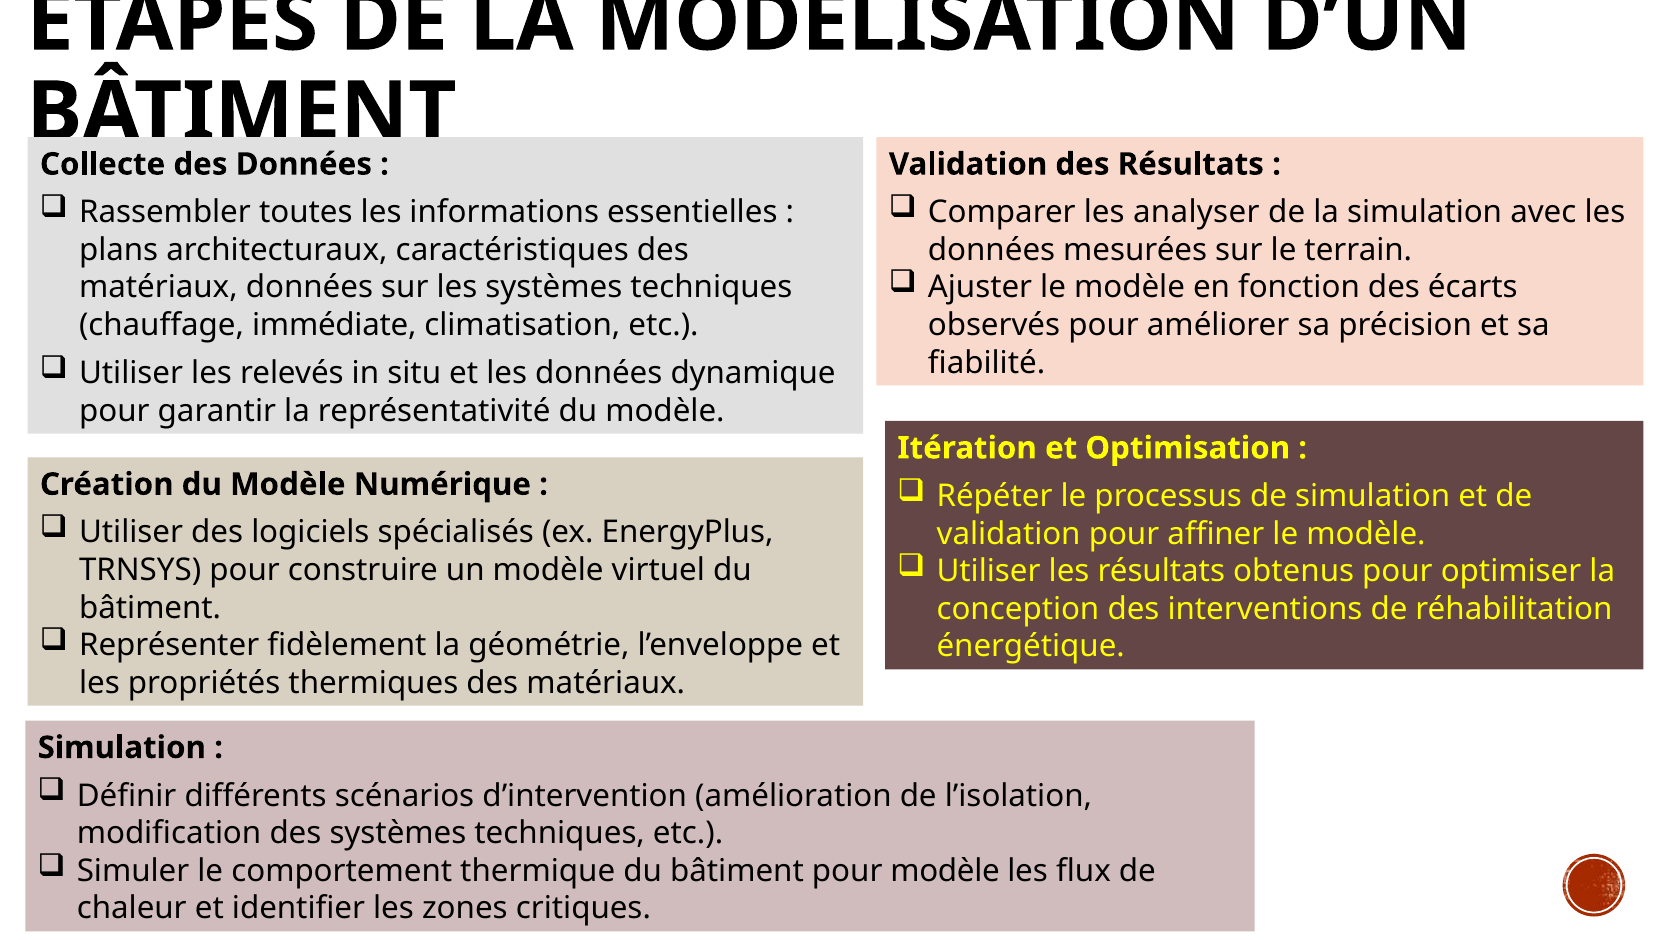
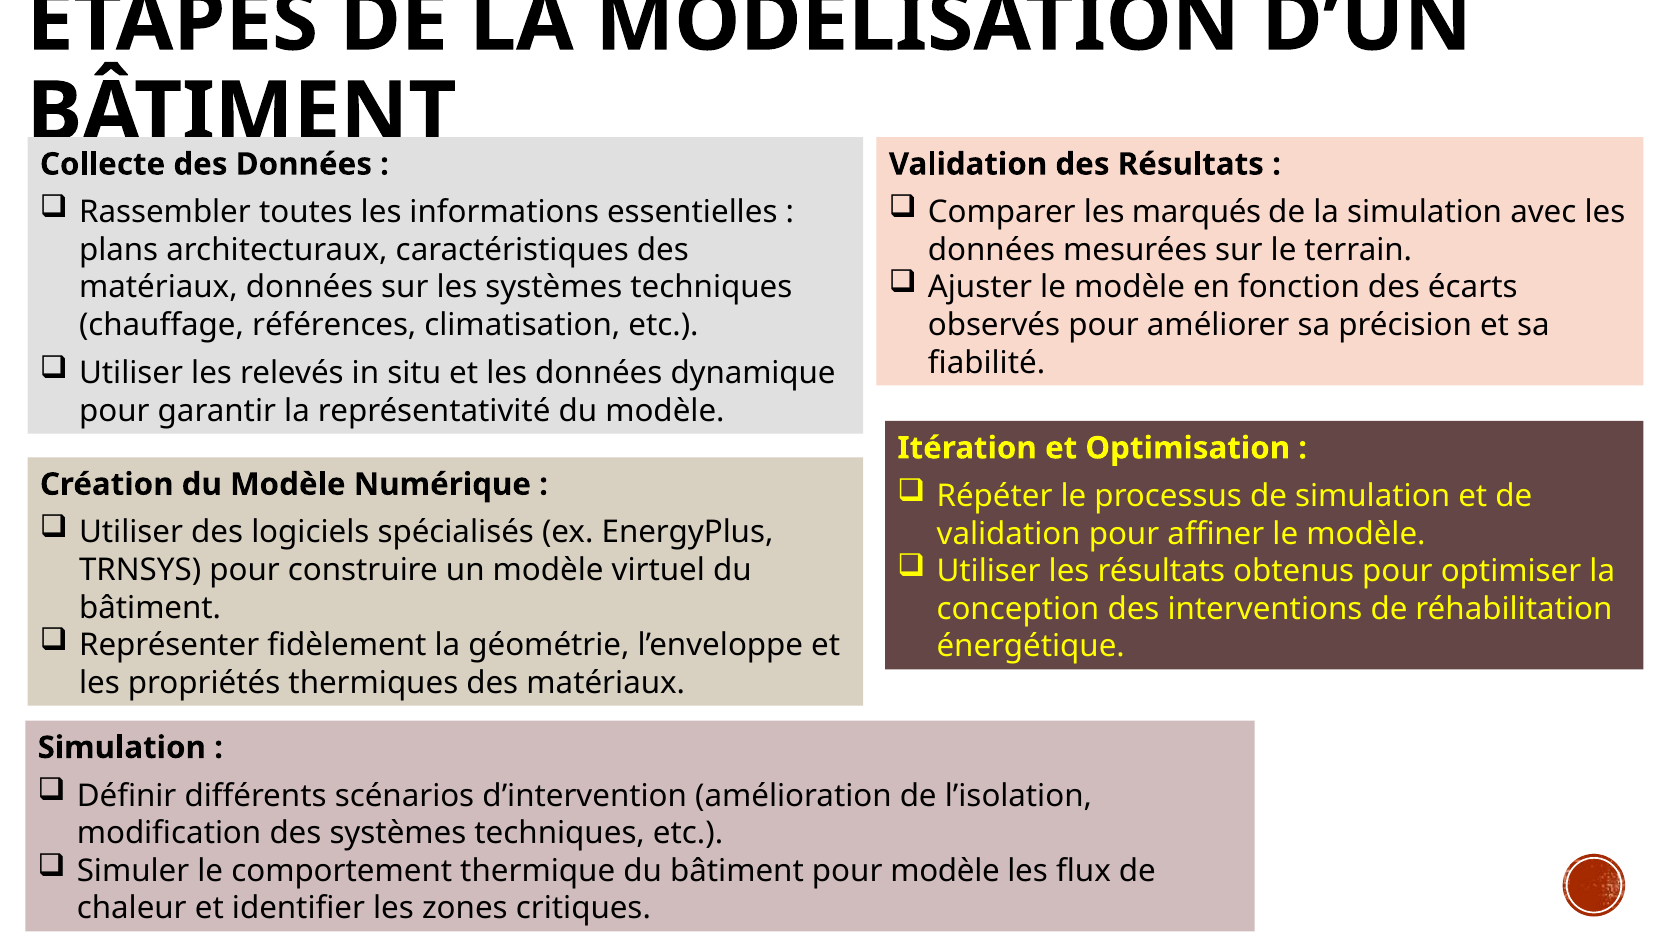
analyser: analyser -> marqués (1197, 212)
immédiate: immédiate -> références (334, 325)
